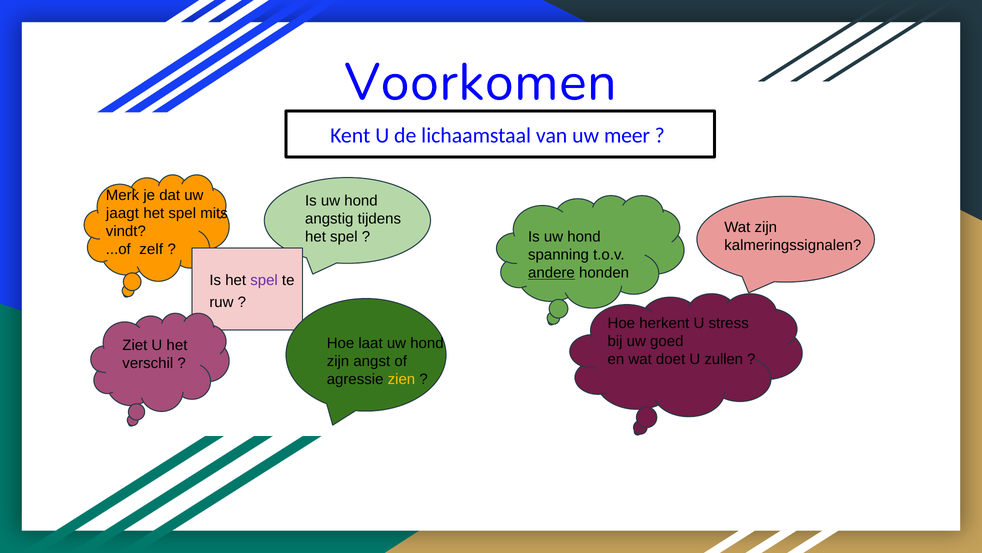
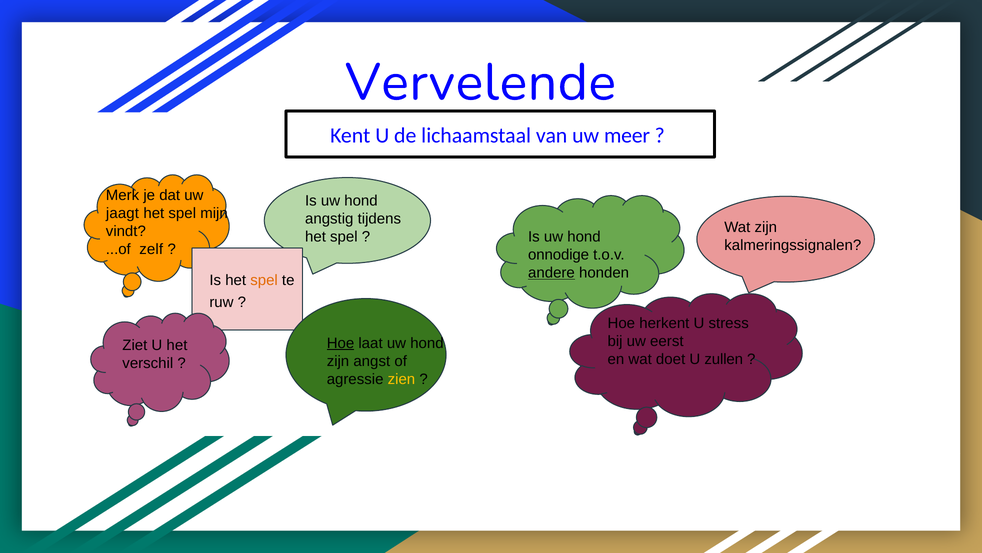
Voorkomen: Voorkomen -> Vervelende (481, 82)
mits: mits -> mijn (214, 213)
spanning: spanning -> onnodige (559, 254)
spel colour: purple -> orange (264, 280)
goed: goed -> eerst (667, 341)
Hoe underline: none -> present (341, 343)
